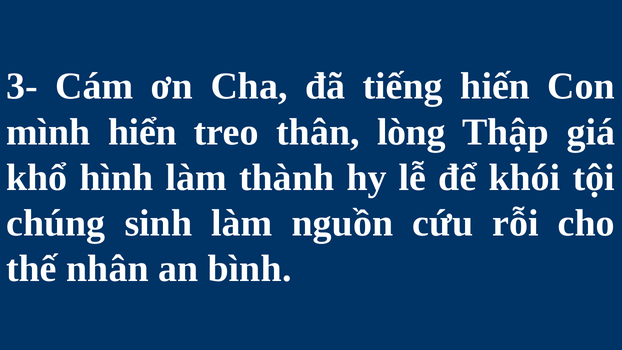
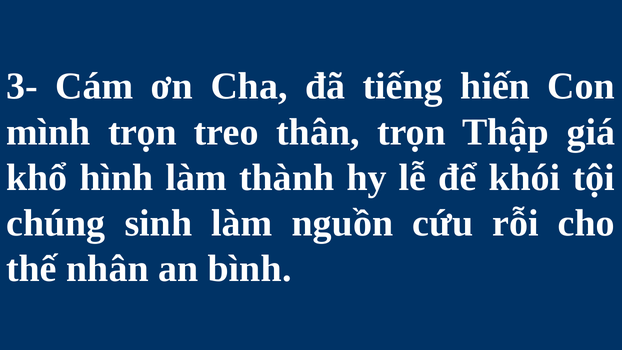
mình hiển: hiển -> trọn (142, 132)
thân lòng: lòng -> trọn (411, 132)
